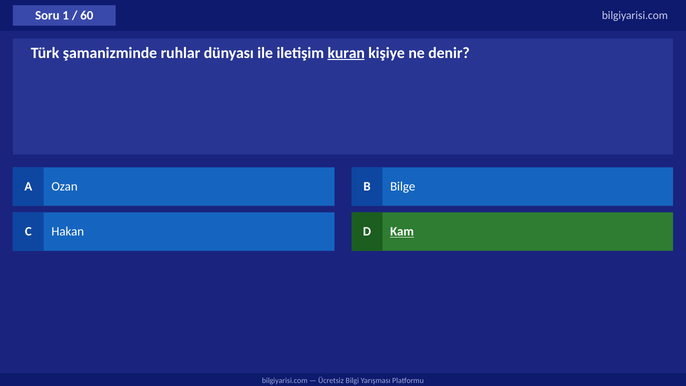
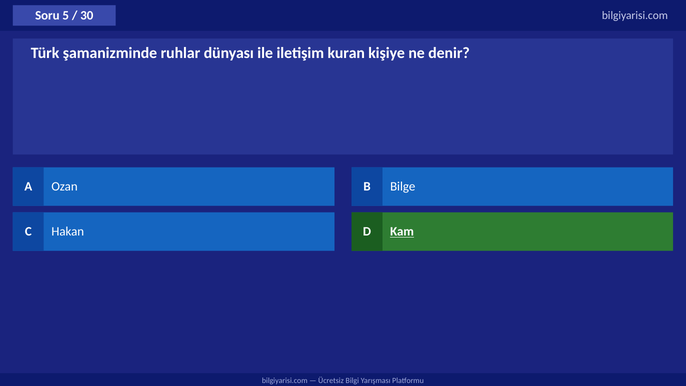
1: 1 -> 5 (66, 16)
60: 60 -> 30 (87, 16)
kuran underline: present -> none (346, 53)
